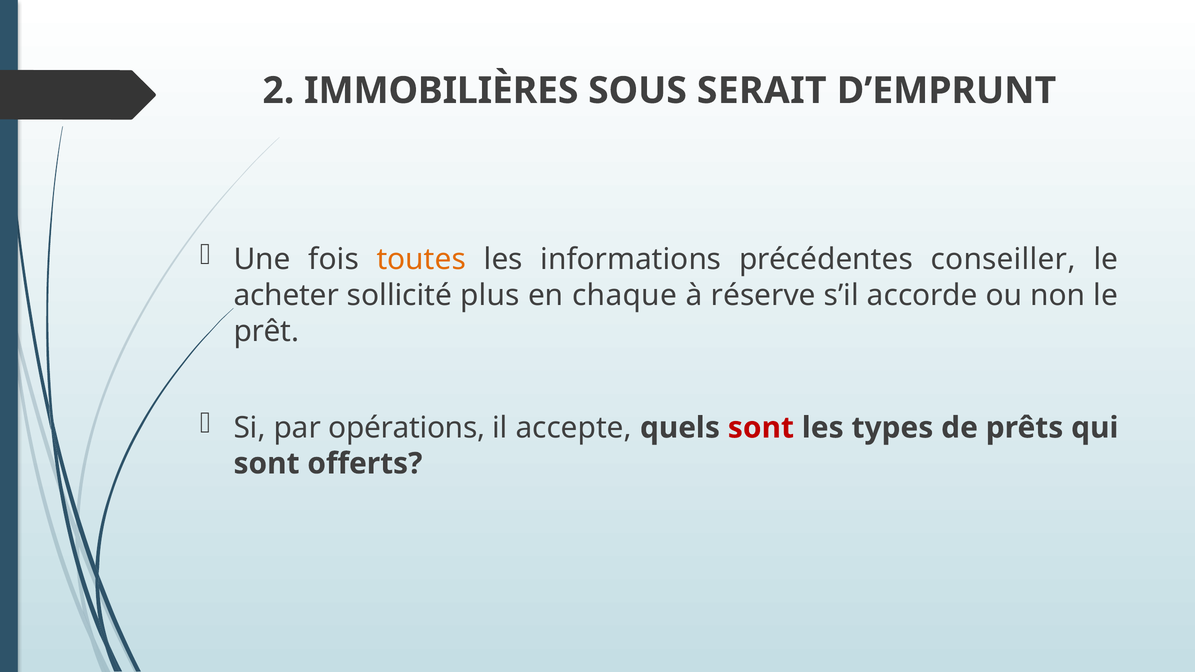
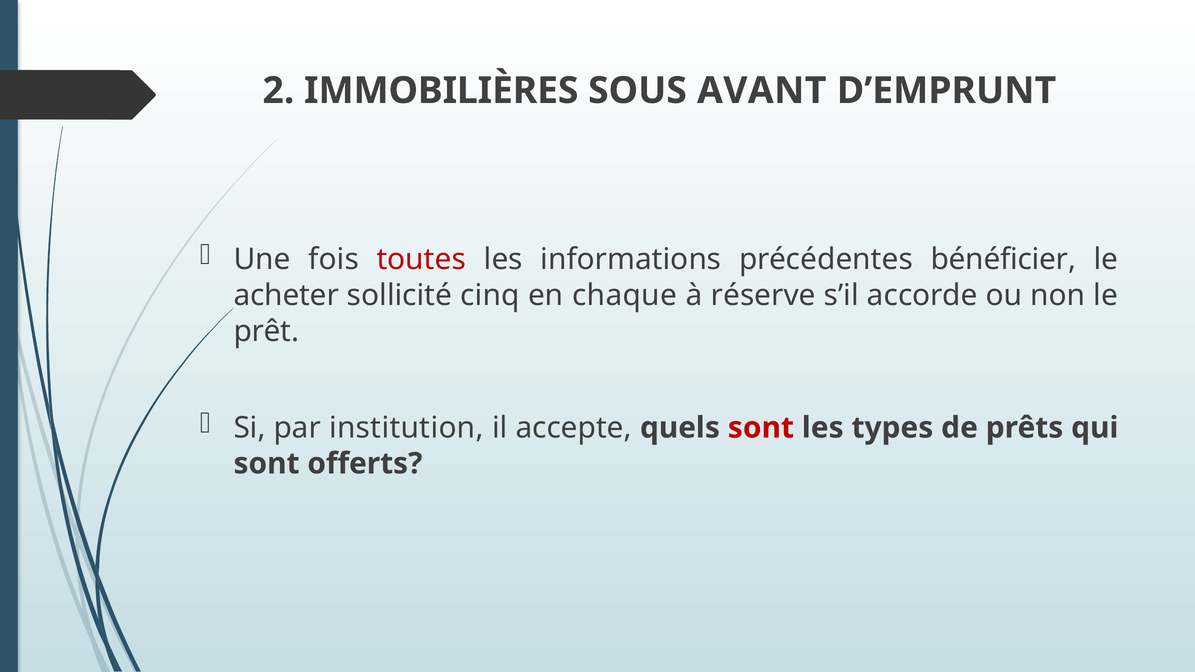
SERAIT: SERAIT -> AVANT (762, 91)
toutes colour: orange -> red (421, 260)
conseiller: conseiller -> bénéficier (1003, 260)
plus: plus -> cinq (490, 295)
opérations: opérations -> institution (406, 428)
